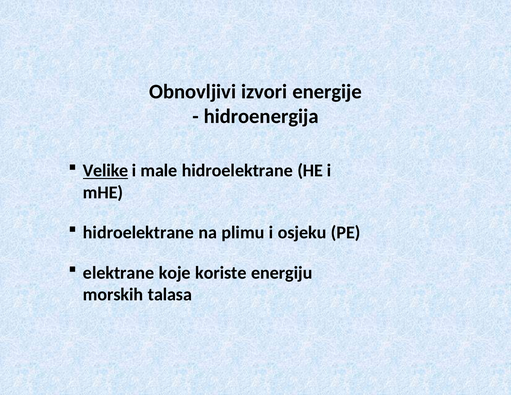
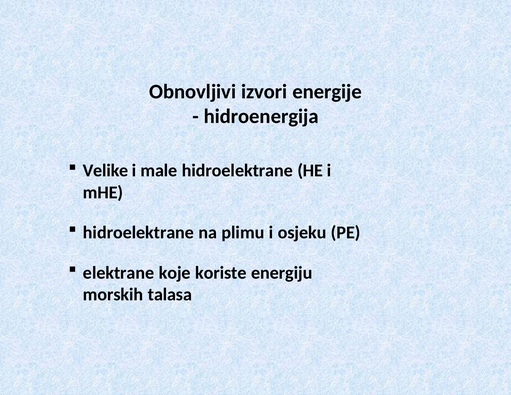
Velike underline: present -> none (106, 171)
